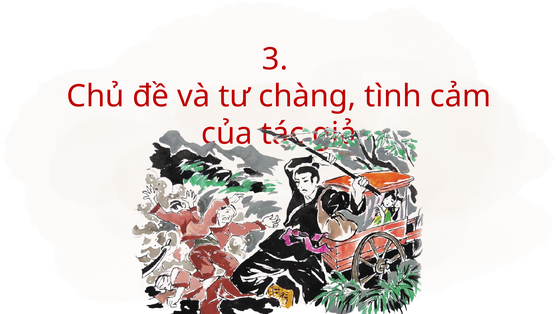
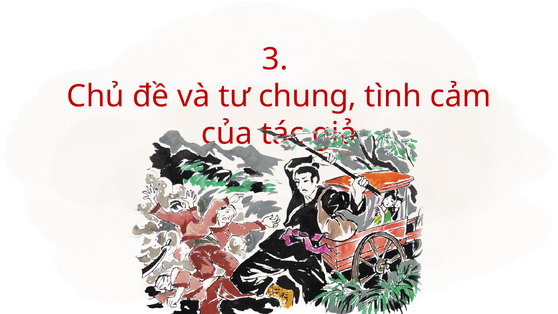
chàng: chàng -> chung (307, 96)
